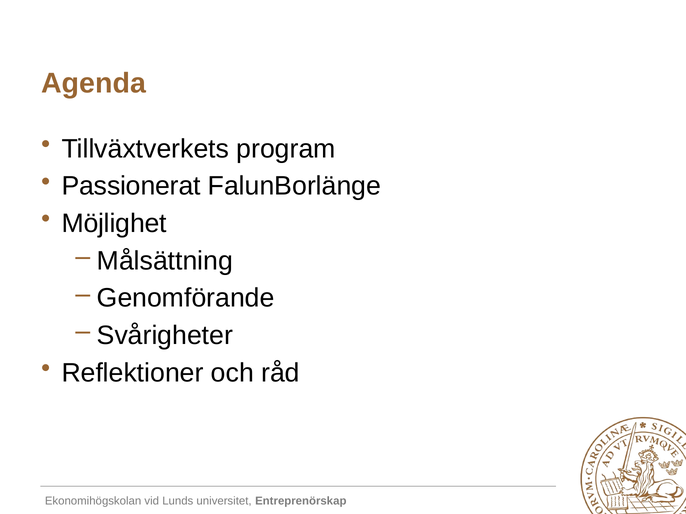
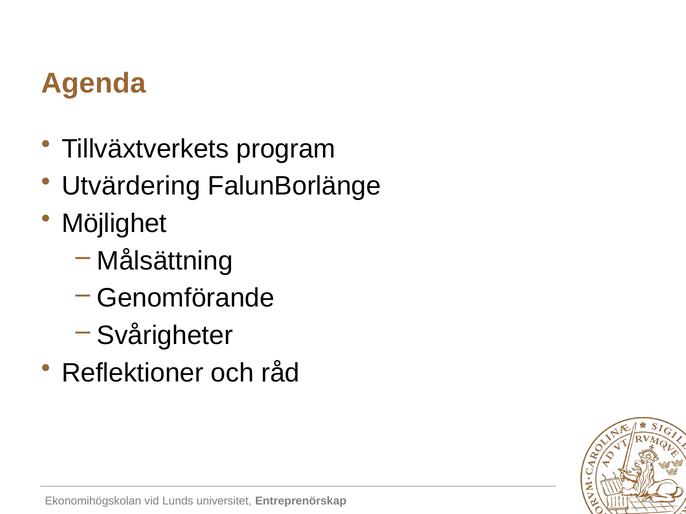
Passionerat: Passionerat -> Utvärdering (131, 186)
